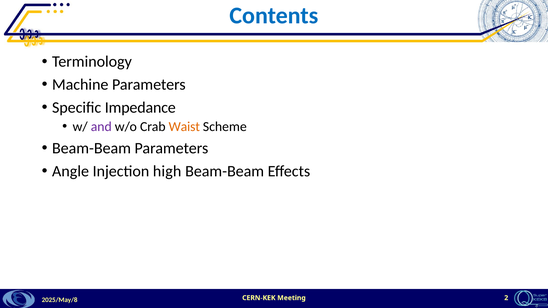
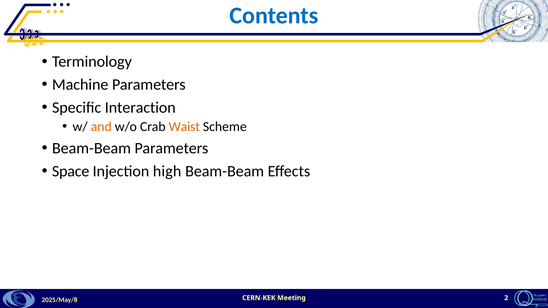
Impedance: Impedance -> Interaction (140, 108)
and colour: purple -> orange (101, 127)
Angle: Angle -> Space (71, 171)
